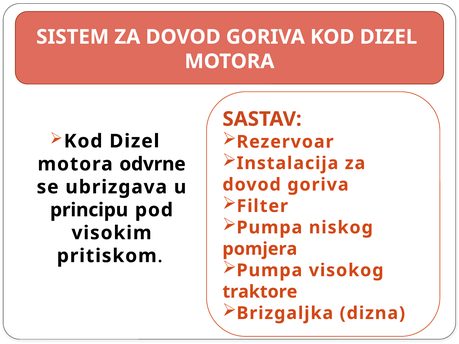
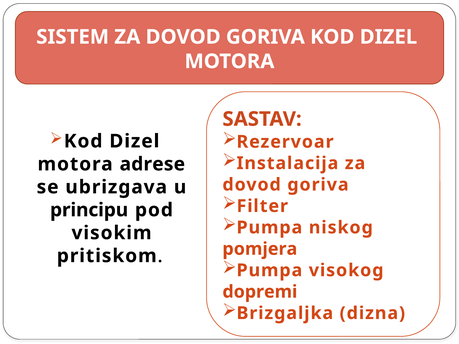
odvrne: odvrne -> adrese (152, 164)
traktore: traktore -> dopremi (260, 292)
